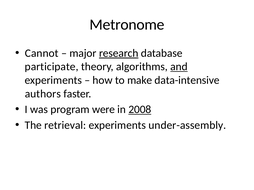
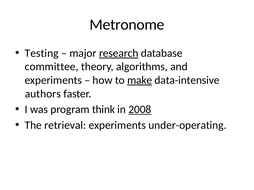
Cannot: Cannot -> Testing (42, 53)
participate: participate -> committee (52, 67)
and underline: present -> none (179, 67)
make underline: none -> present (140, 80)
were: were -> think (104, 110)
under-assembly: under-assembly -> under-operating (187, 126)
